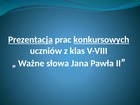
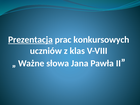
konkursowych underline: present -> none (101, 40)
